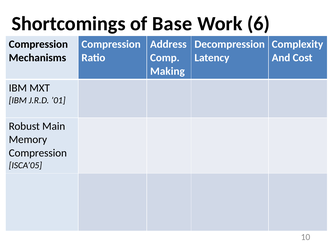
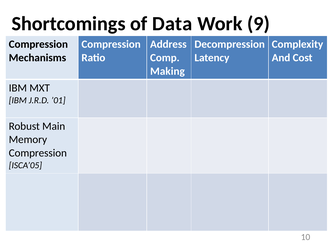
Base: Base -> Data (172, 24)
6: 6 -> 9 (258, 24)
